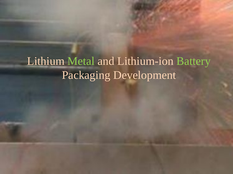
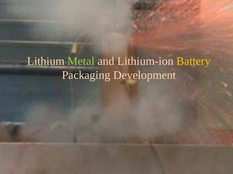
Battery colour: light green -> yellow (194, 61)
